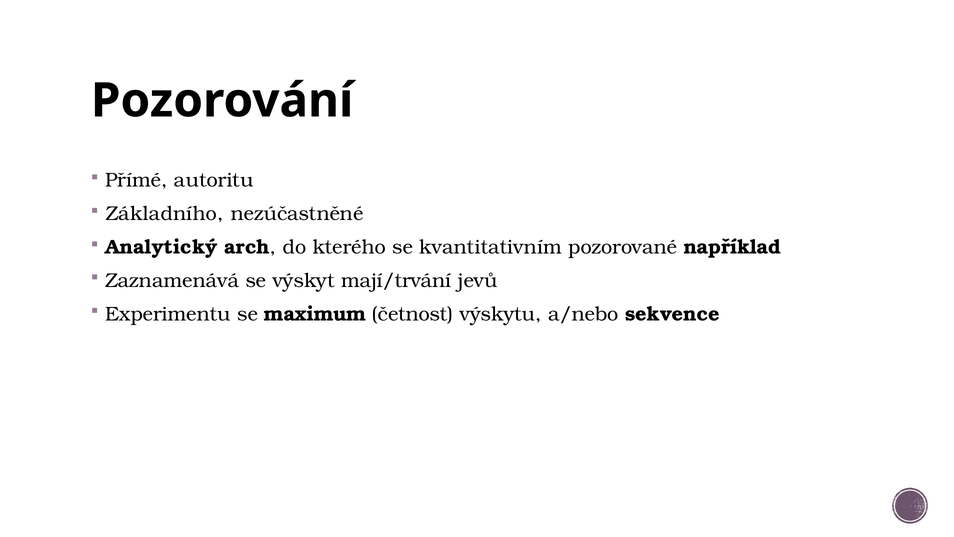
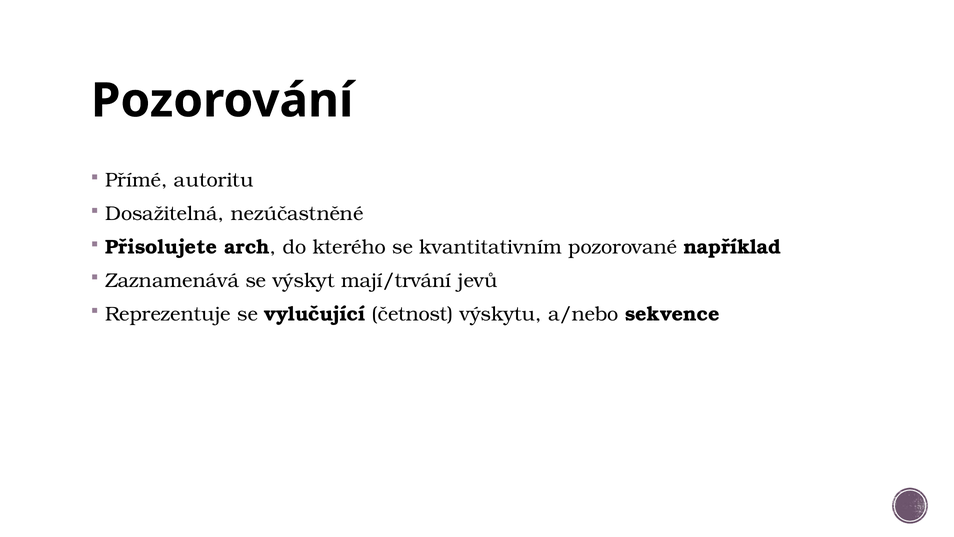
Základního: Základního -> Dosažitelná (165, 214)
Analytický: Analytický -> Přisolujete (161, 247)
Experimentu: Experimentu -> Reprezentuje (168, 314)
maximum: maximum -> vylučující (315, 314)
